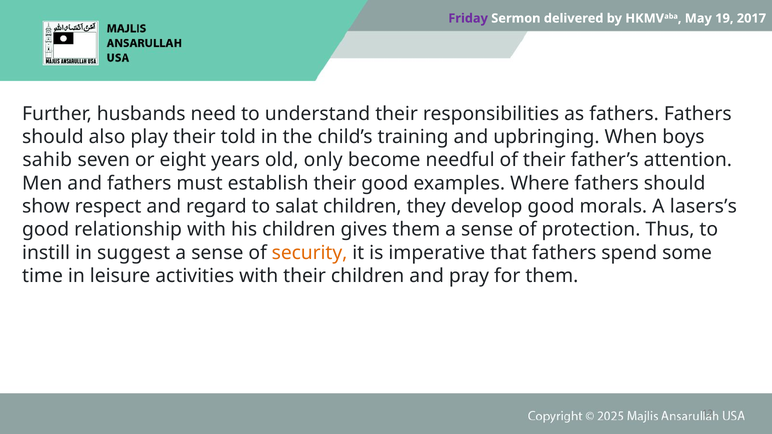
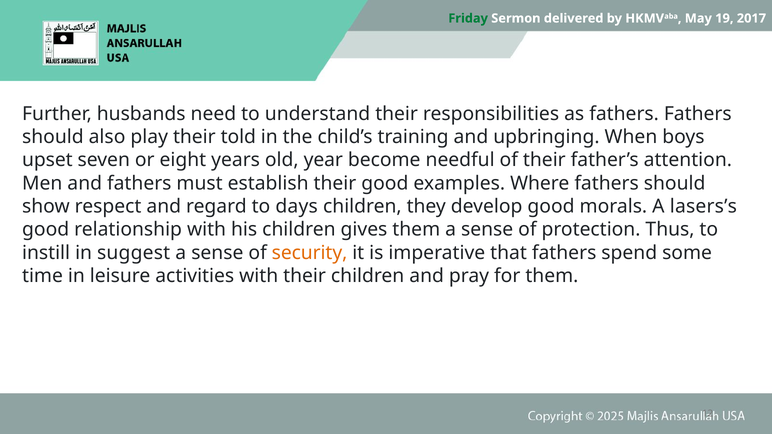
Friday colour: purple -> green (468, 18)
sahib: sahib -> upset (47, 160)
only: only -> year (323, 160)
salat: salat -> days (297, 206)
